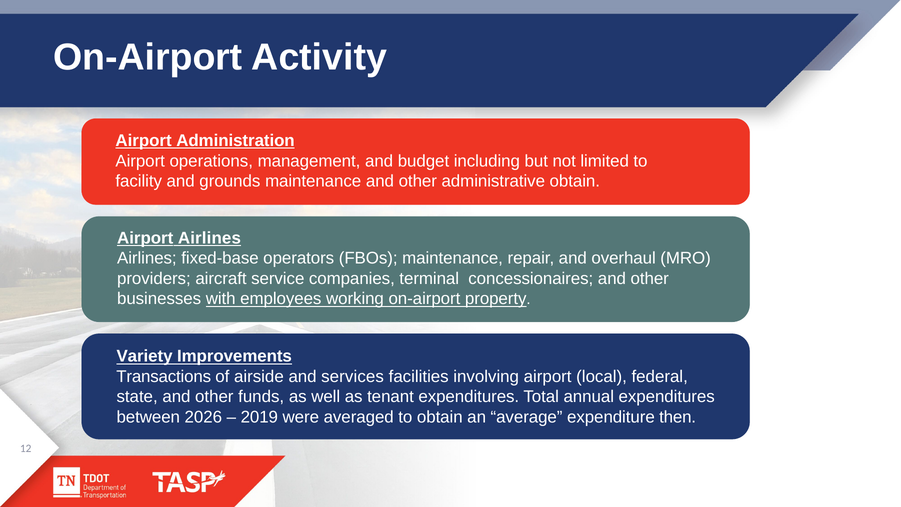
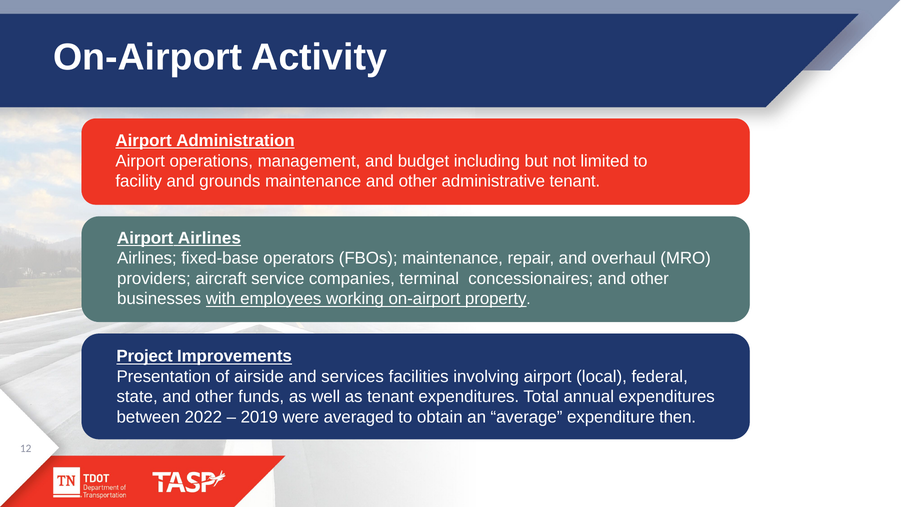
administrative obtain: obtain -> tenant (575, 181)
Variety: Variety -> Project (145, 356)
Transactions: Transactions -> Presentation (164, 376)
2026: 2026 -> 2022 (203, 417)
